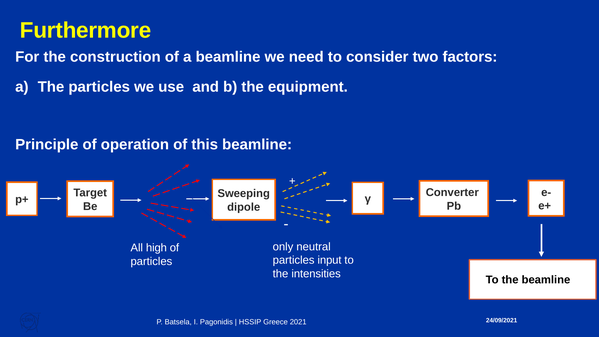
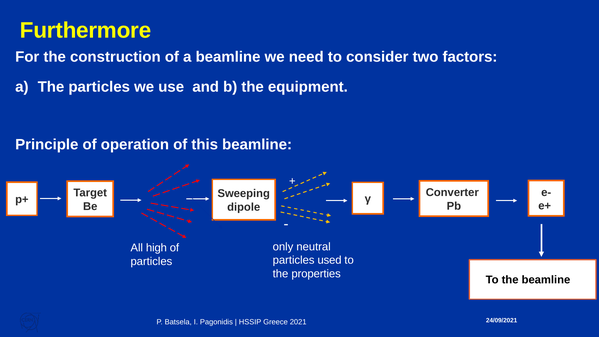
input: input -> used (330, 260)
intensities: intensities -> properties (316, 274)
